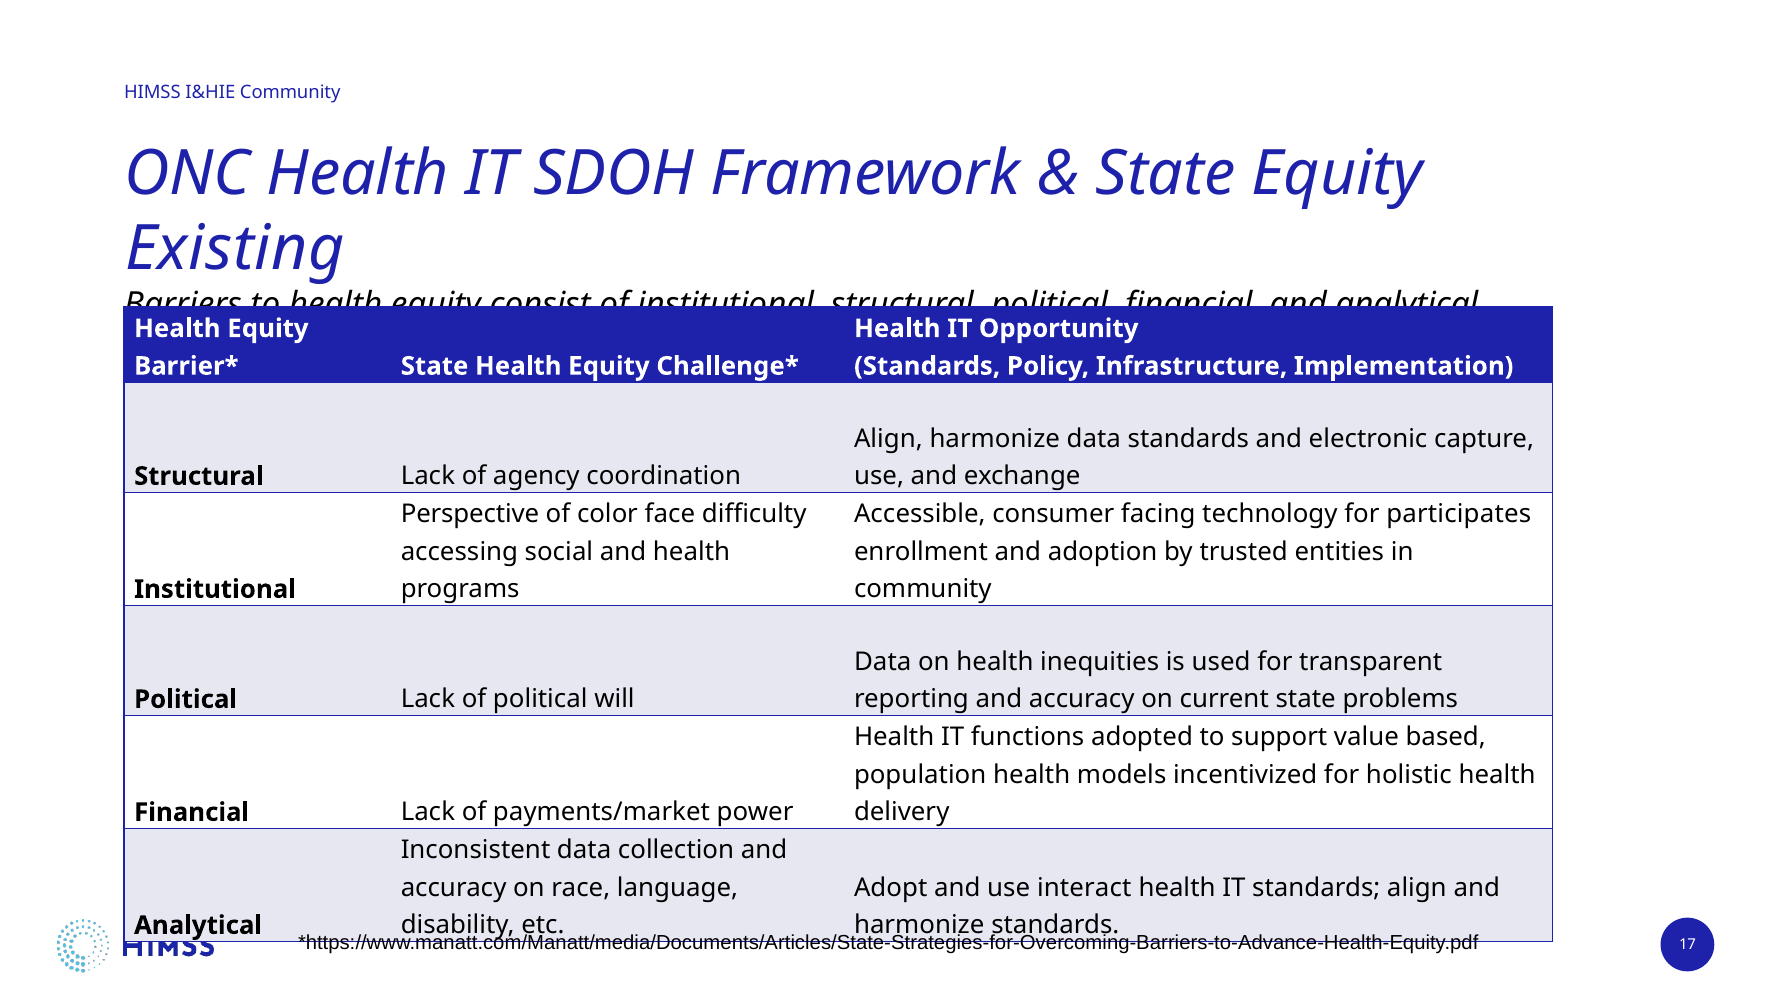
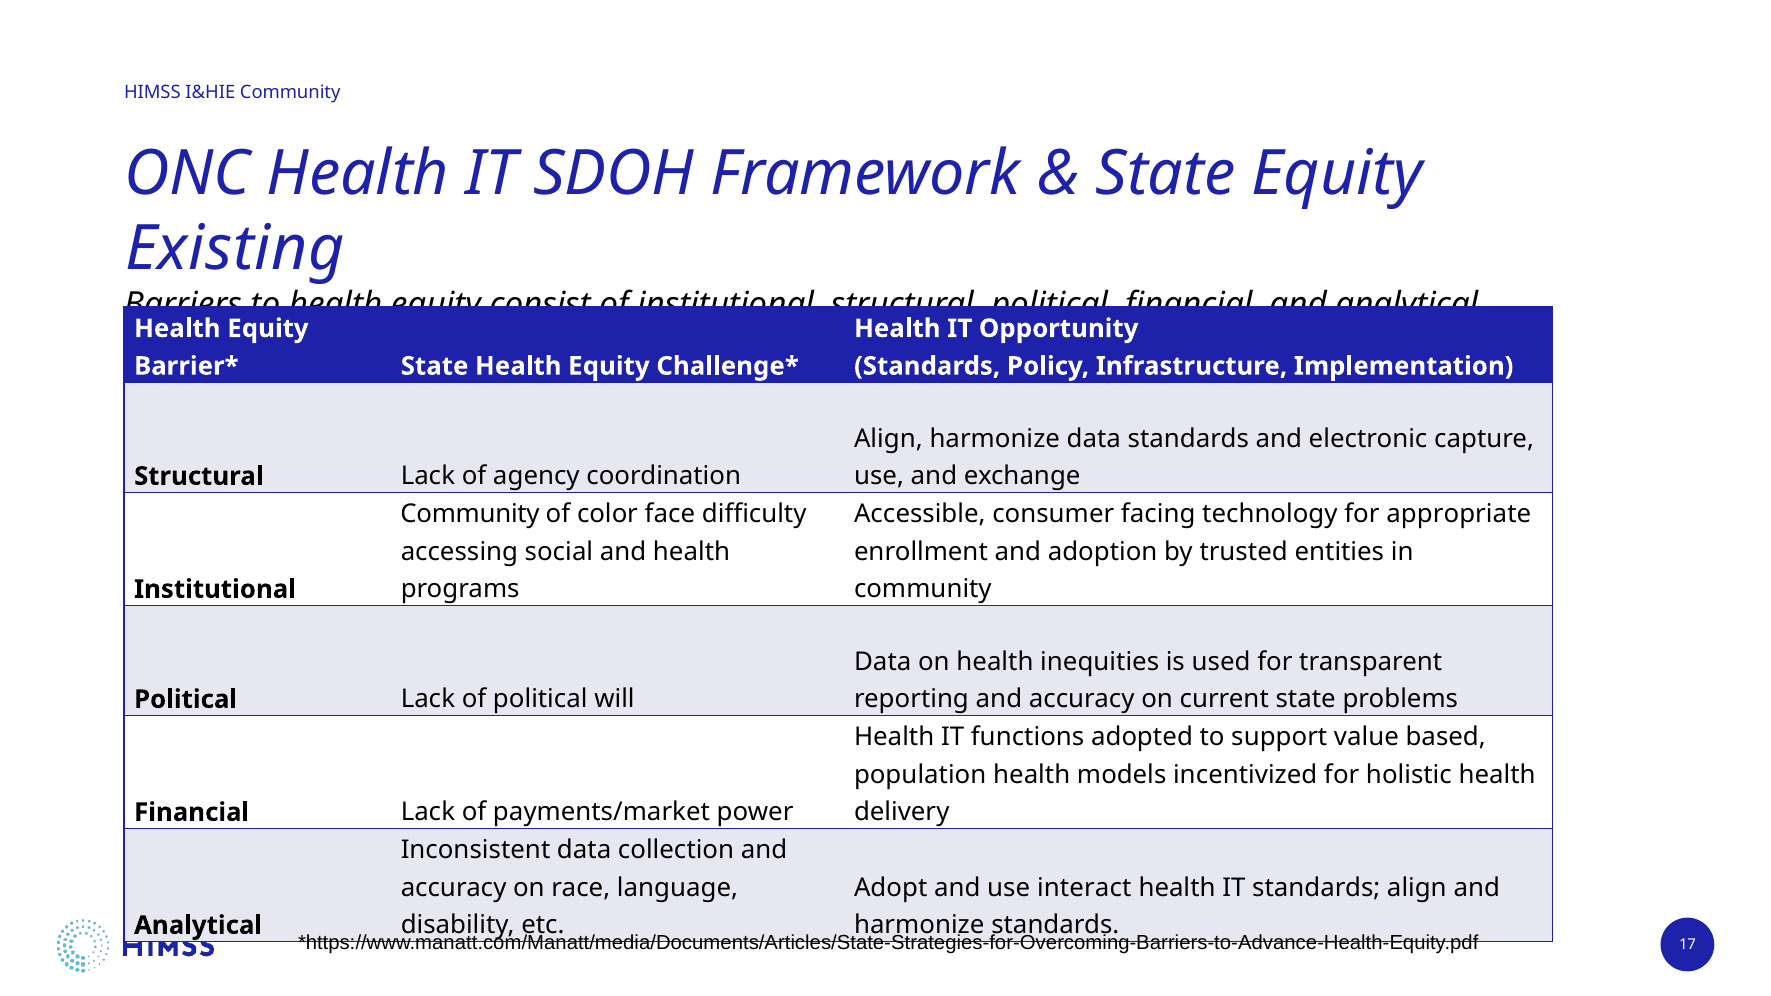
Perspective: Perspective -> Community (470, 514)
participates: participates -> appropriate (1459, 514)
